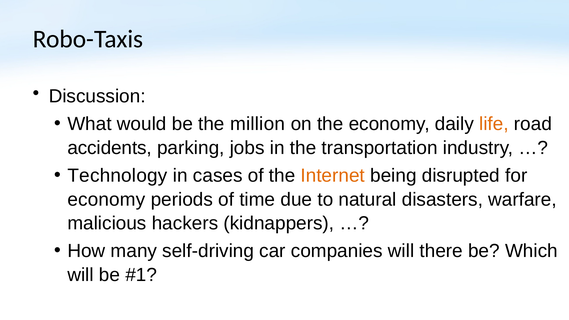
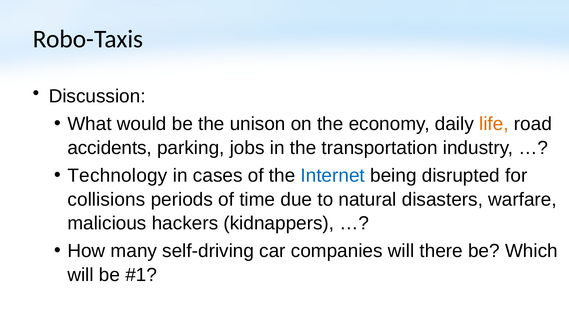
million: million -> unison (258, 124)
Internet colour: orange -> blue (333, 176)
economy: economy -> collisions (106, 200)
